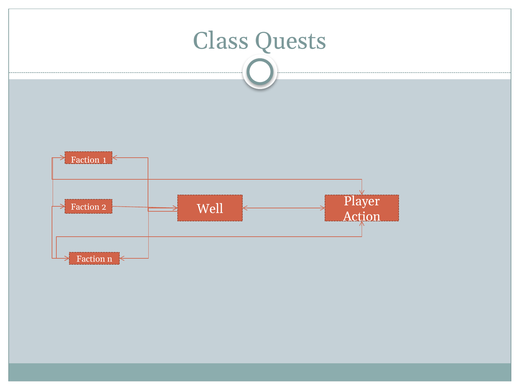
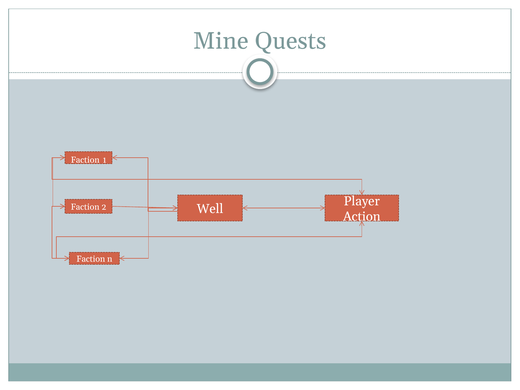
Class: Class -> Mine (221, 41)
